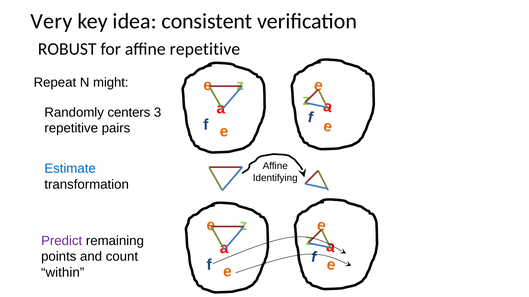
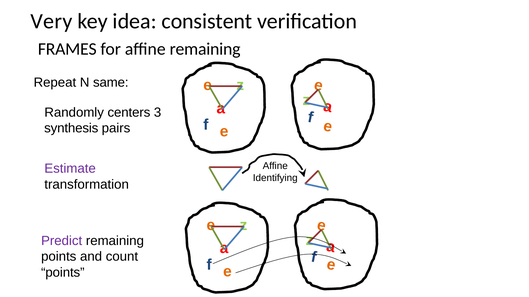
ROBUST: ROBUST -> FRAMES (67, 49)
affine repetitive: repetitive -> remaining (205, 49)
might: might -> same (111, 83)
repetitive: repetitive -> synthesis (71, 128)
Estimate colour: blue -> purple (70, 169)
within: within -> points (63, 273)
